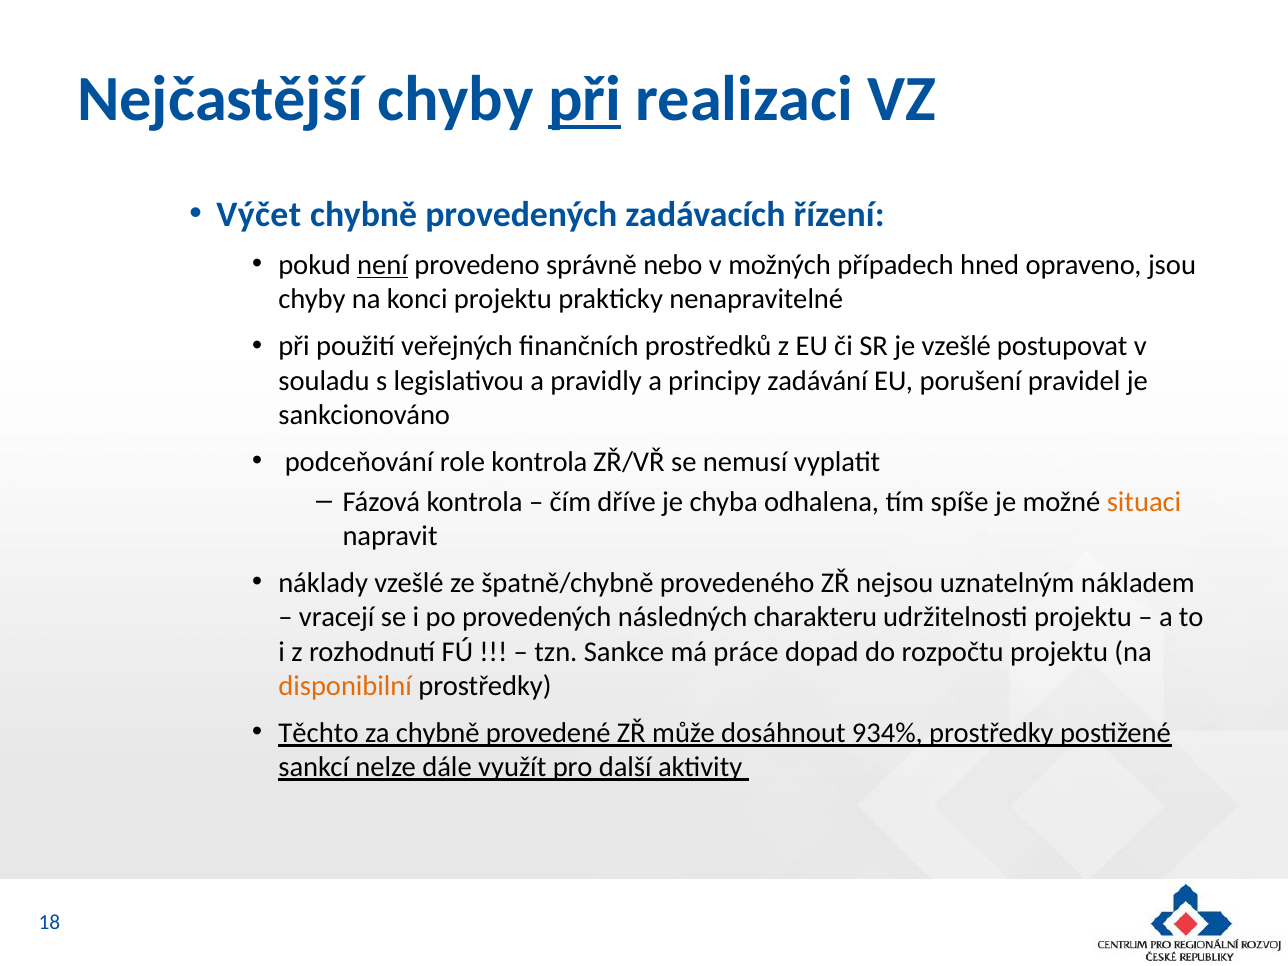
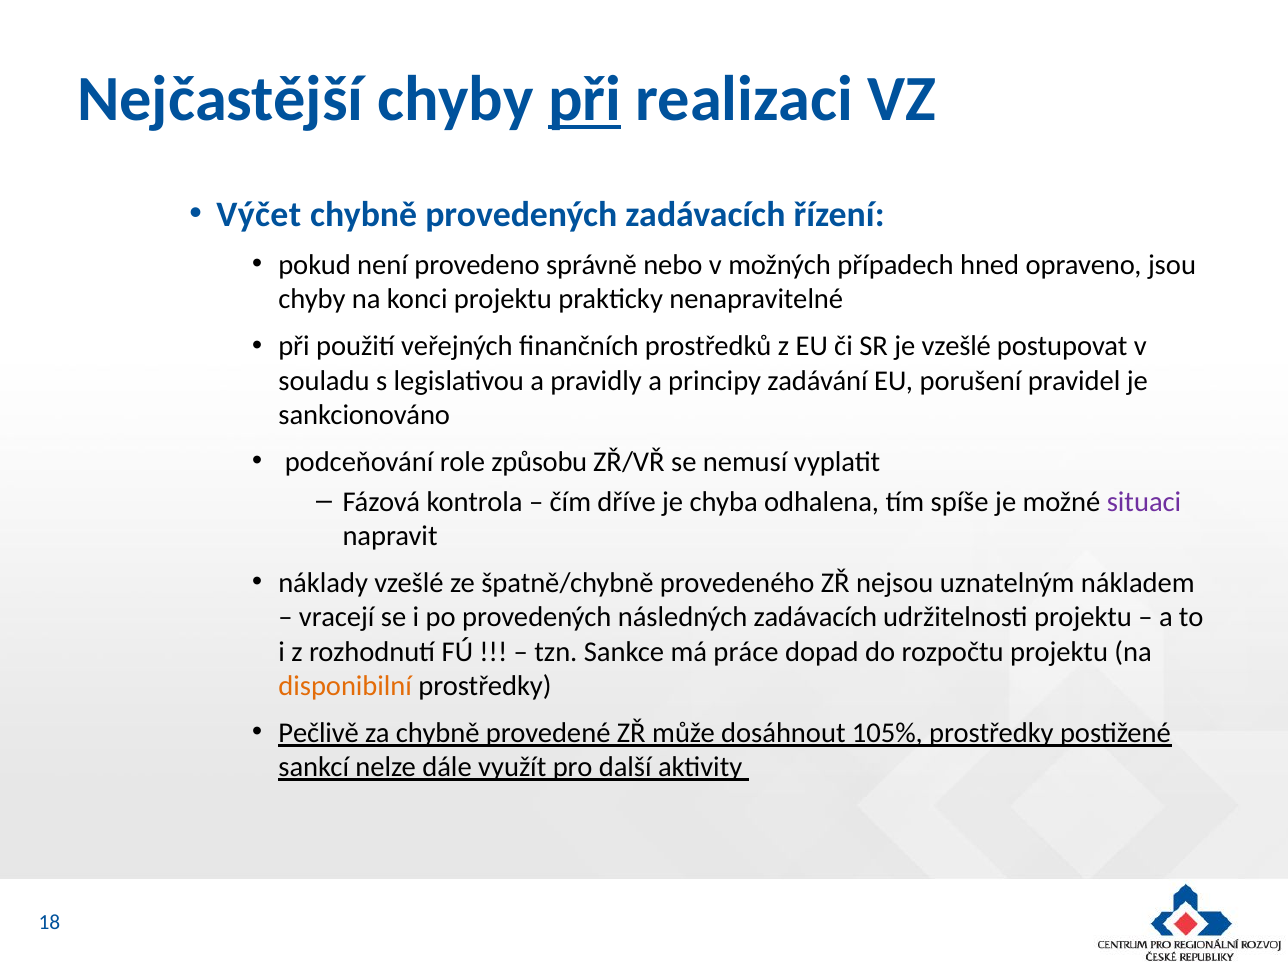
není underline: present -> none (383, 265)
role kontrola: kontrola -> způsobu (539, 462)
situaci colour: orange -> purple (1144, 502)
následných charakteru: charakteru -> zadávacích (815, 617)
Těchto: Těchto -> Pečlivě (319, 733)
934%: 934% -> 105% (887, 733)
